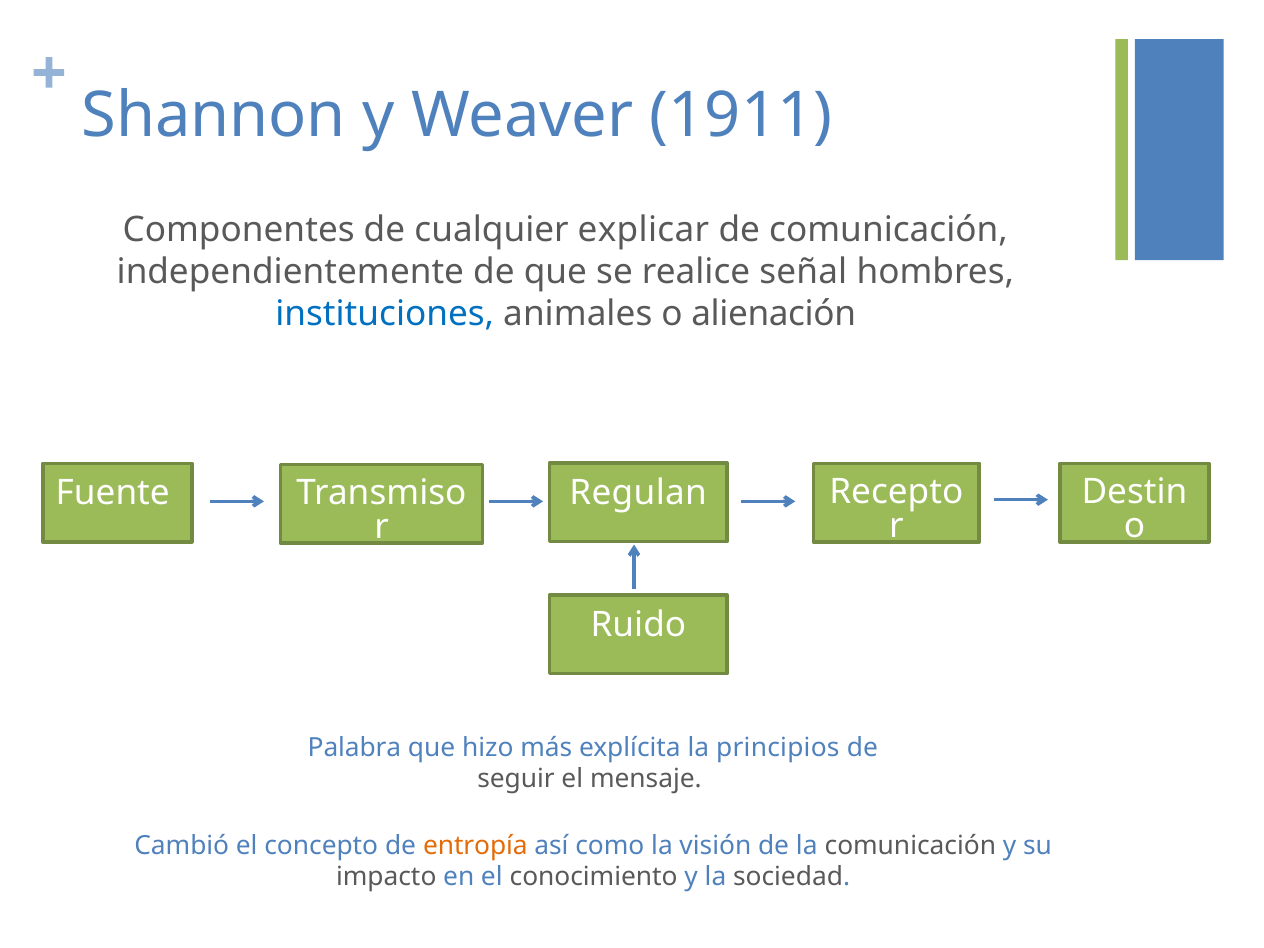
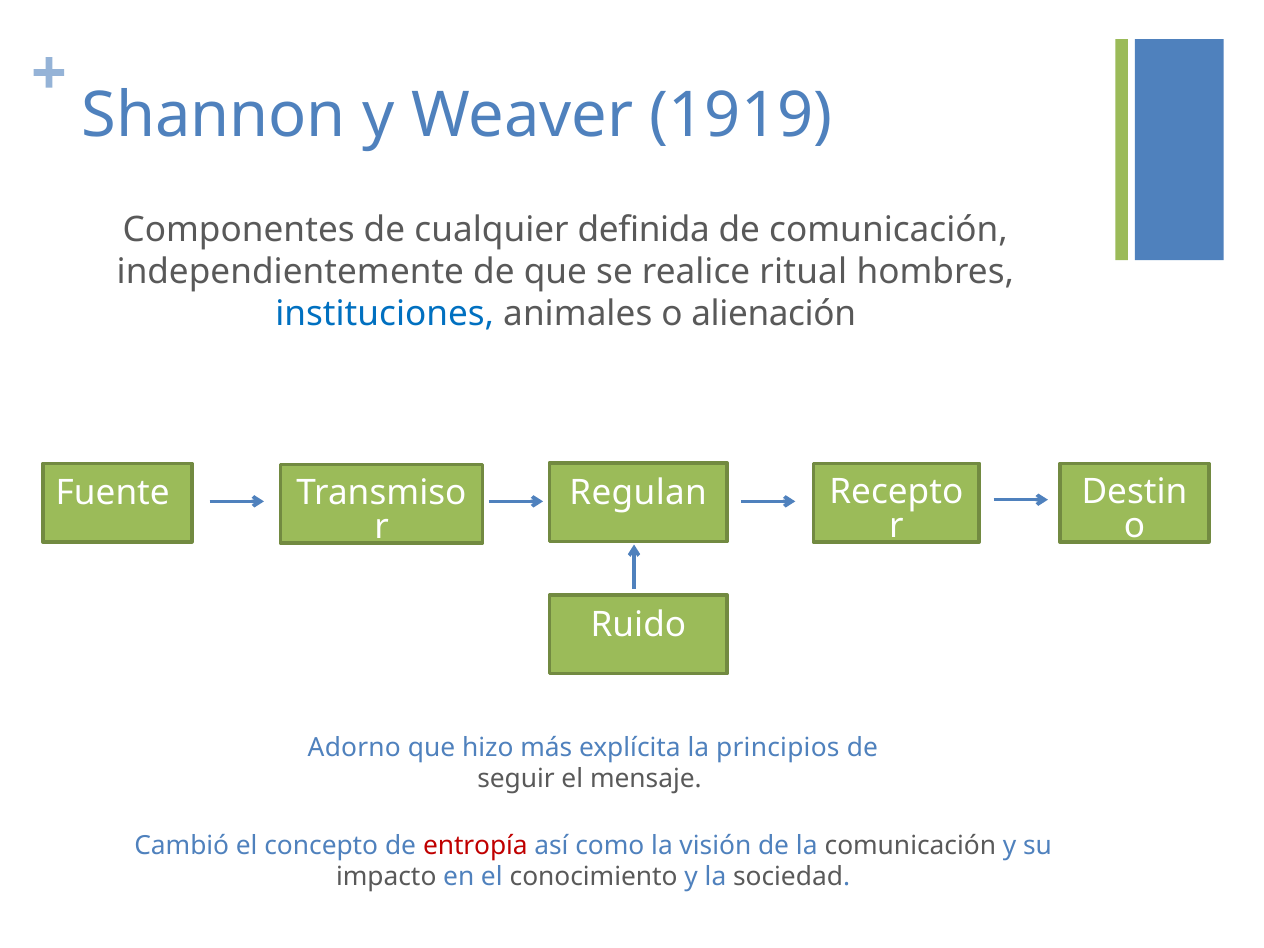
1911: 1911 -> 1919 (741, 116)
explicar: explicar -> definida (644, 229)
señal: señal -> ritual (803, 272)
Palabra: Palabra -> Adorno (354, 747)
entropía colour: orange -> red (475, 846)
